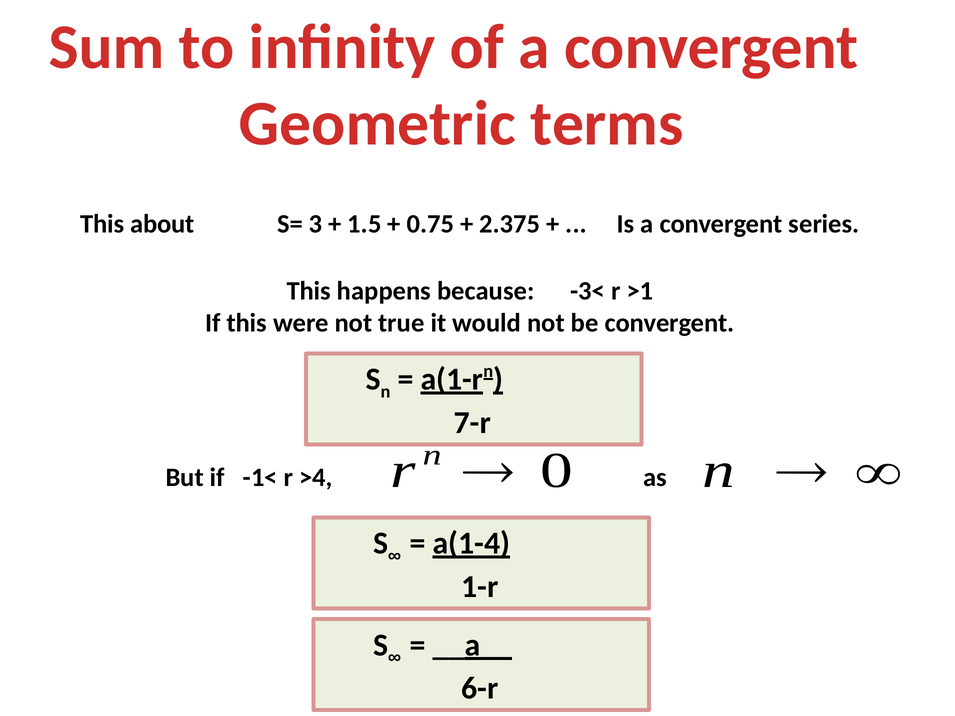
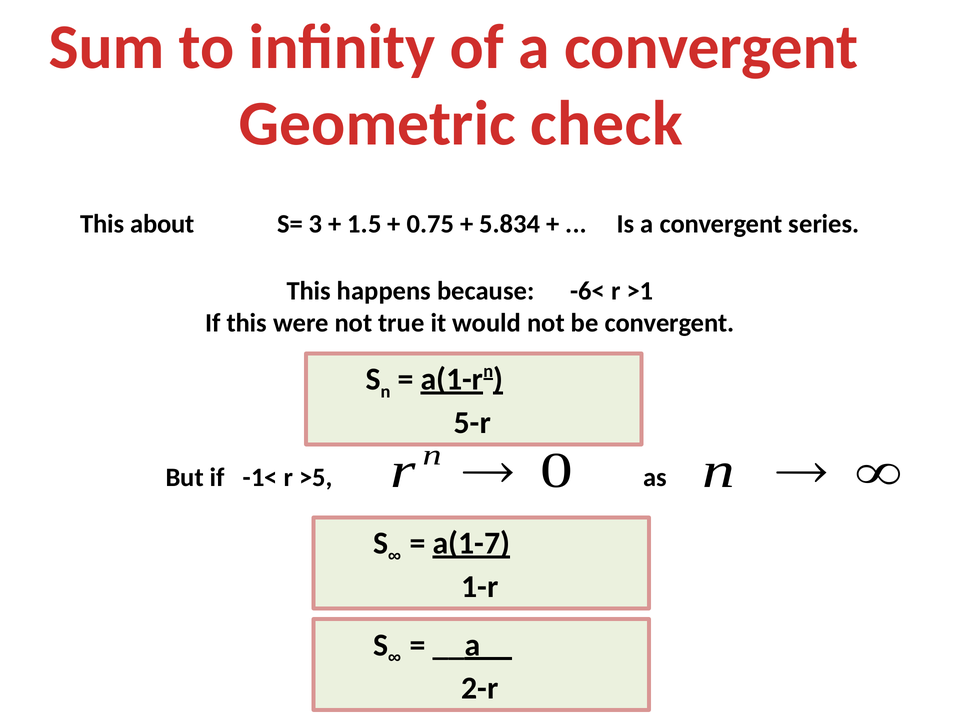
terms: terms -> check (606, 124)
2.375: 2.375 -> 5.834 (510, 224)
-3<: -3< -> -6< (588, 291)
7-r: 7-r -> 5-r (472, 423)
>4: >4 -> >5 (316, 478)
a(1-4: a(1-4 -> a(1-7 (471, 544)
6-r: 6-r -> 2-r (480, 689)
